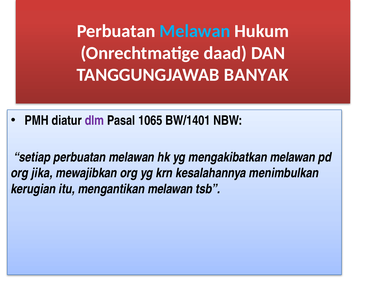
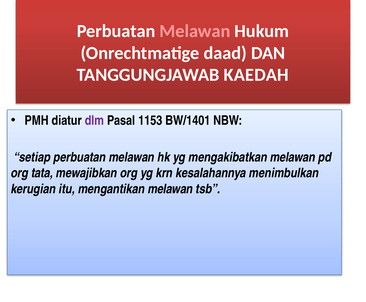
Melawan colour: light blue -> pink (195, 31)
BANYAK: BANYAK -> KAEDAH (256, 75)
1065: 1065 -> 1153 (150, 121)
jika: jika -> tata (42, 174)
